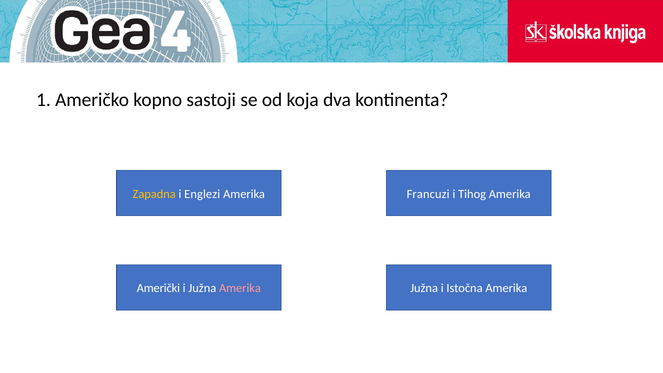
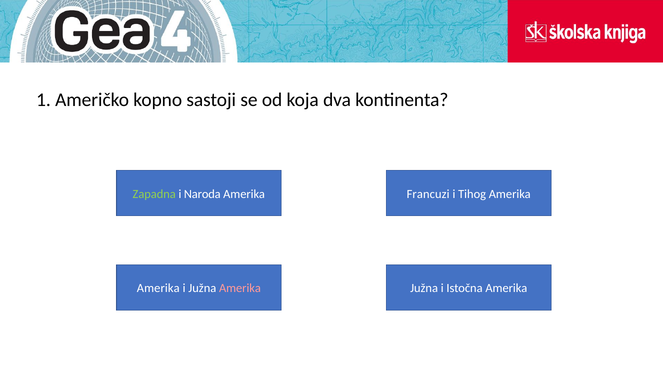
Zapadna colour: yellow -> light green (154, 194)
Englezi: Englezi -> Naroda (202, 194)
Američki: Američki -> Amerika (158, 288)
